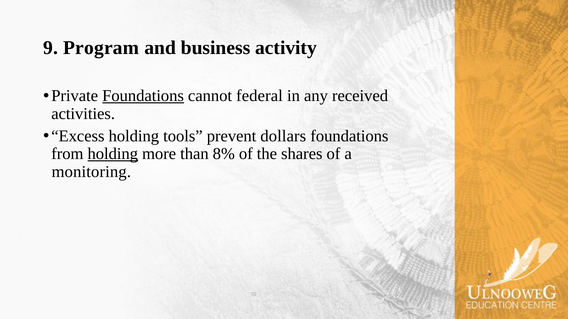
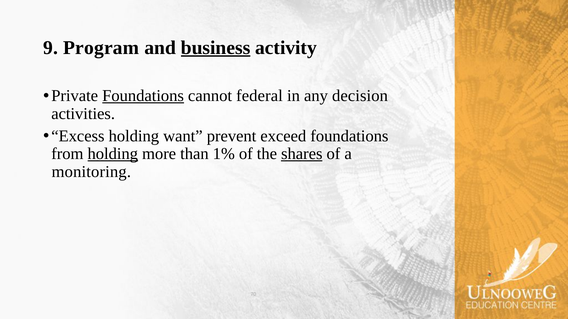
business underline: none -> present (216, 48)
received: received -> decision (360, 96)
tools: tools -> want (183, 136)
dollars: dollars -> exceed (283, 136)
8%: 8% -> 1% (224, 154)
shares underline: none -> present (302, 154)
